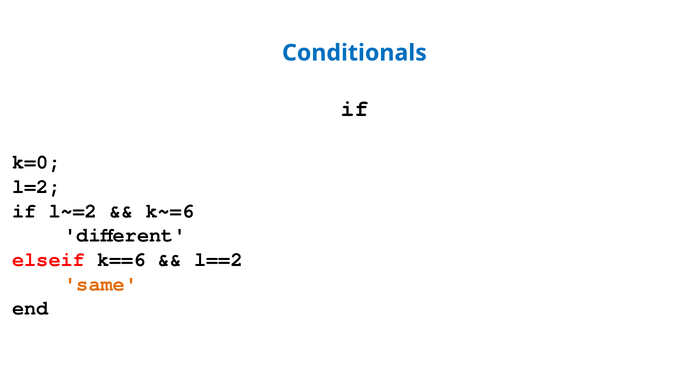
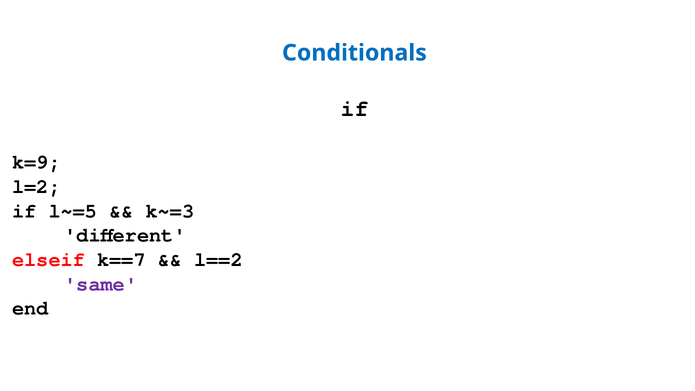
k=0: k=0 -> k=9 (36, 162)
l~=2: l~=2 -> l~=5 (73, 211)
k~=6: k~=6 -> k~=3 (170, 211)
k==6: k==6 -> k==7 (121, 259)
same colour: orange -> purple (101, 284)
